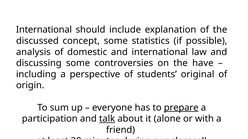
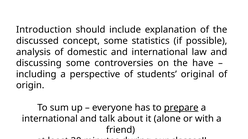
International: International -> Introduction (44, 30)
participation: participation -> international (50, 119)
talk underline: present -> none (107, 119)
